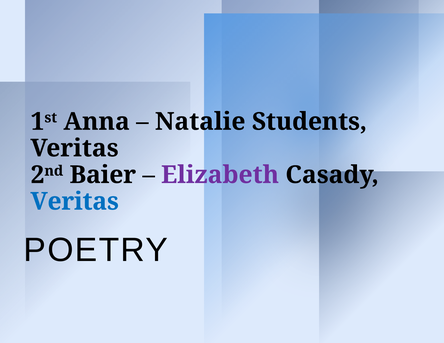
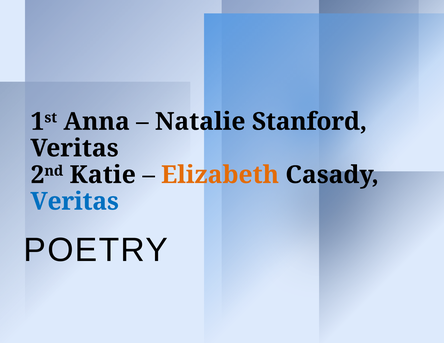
Students: Students -> Stanford (309, 122)
Baier: Baier -> Katie (103, 175)
Elizabeth colour: purple -> orange (220, 175)
